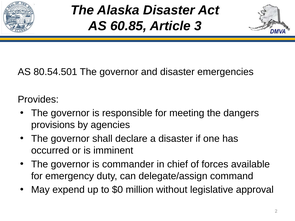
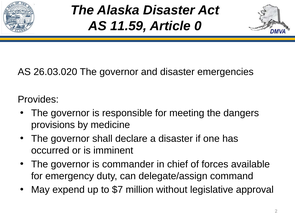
60.85: 60.85 -> 11.59 (128, 26)
3: 3 -> 0 (198, 26)
80.54.501: 80.54.501 -> 26.03.020 (55, 72)
agencies: agencies -> medicine (110, 125)
$0: $0 -> $7 (117, 190)
